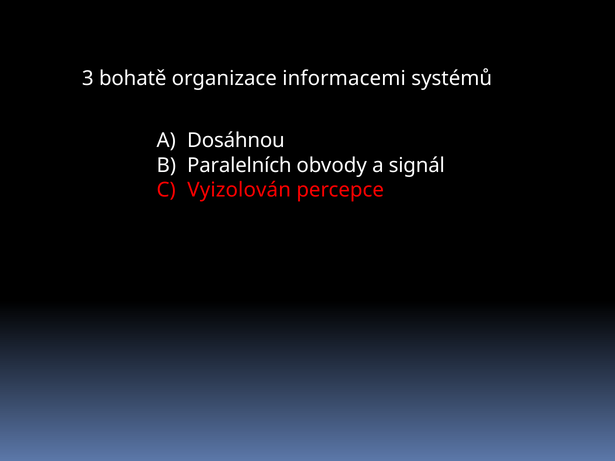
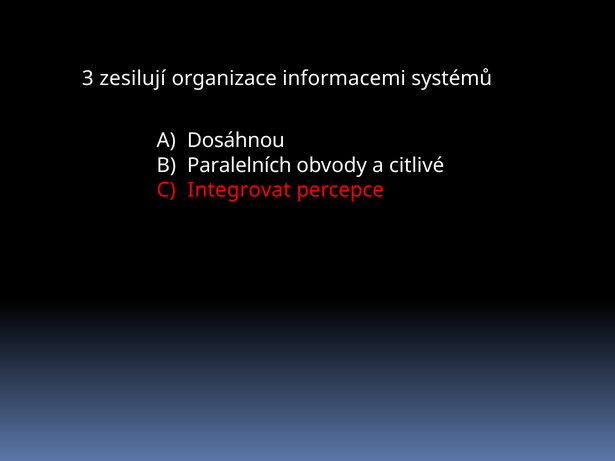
bohatě: bohatě -> zesilují (133, 79)
signál: signál -> citlivé (417, 165)
Vyizolován: Vyizolován -> Integrovat (239, 190)
